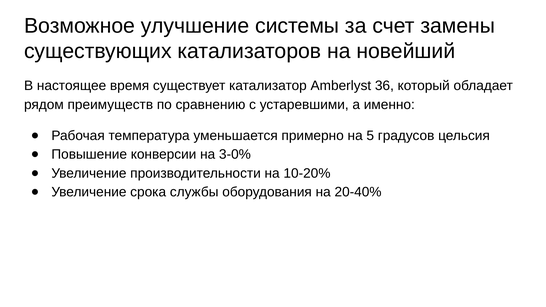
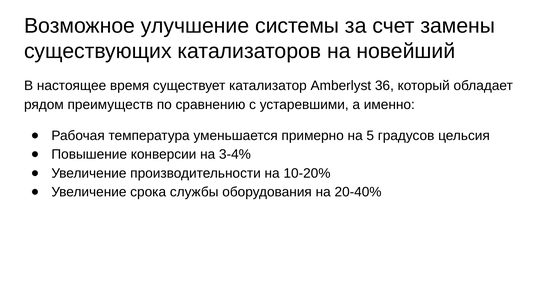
3-0%: 3-0% -> 3-4% (235, 154)
